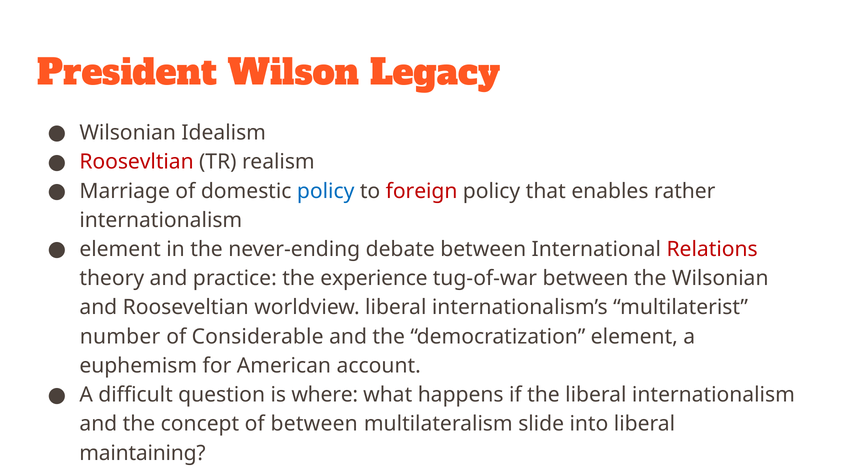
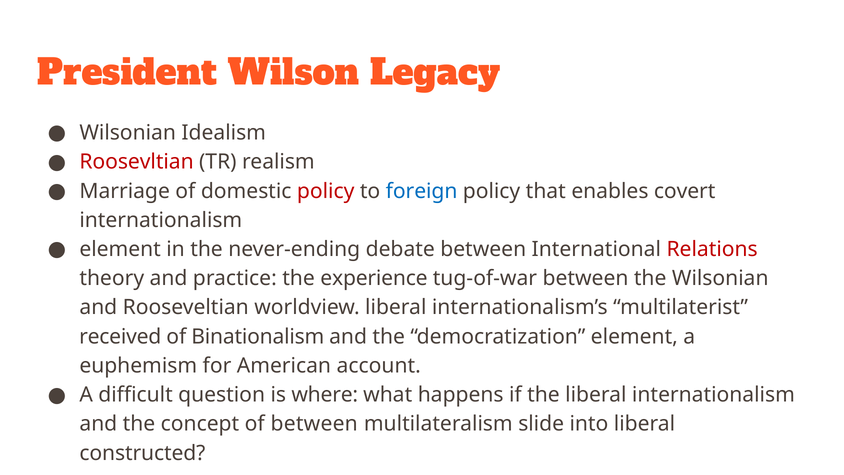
policy colour: blue -> red (326, 191)
foreign colour: red -> blue (422, 191)
rather: rather -> covert (685, 191)
number: number -> received (120, 336)
Considerable: Considerable -> Binationalism (258, 336)
maintaining: maintaining -> constructed (142, 453)
